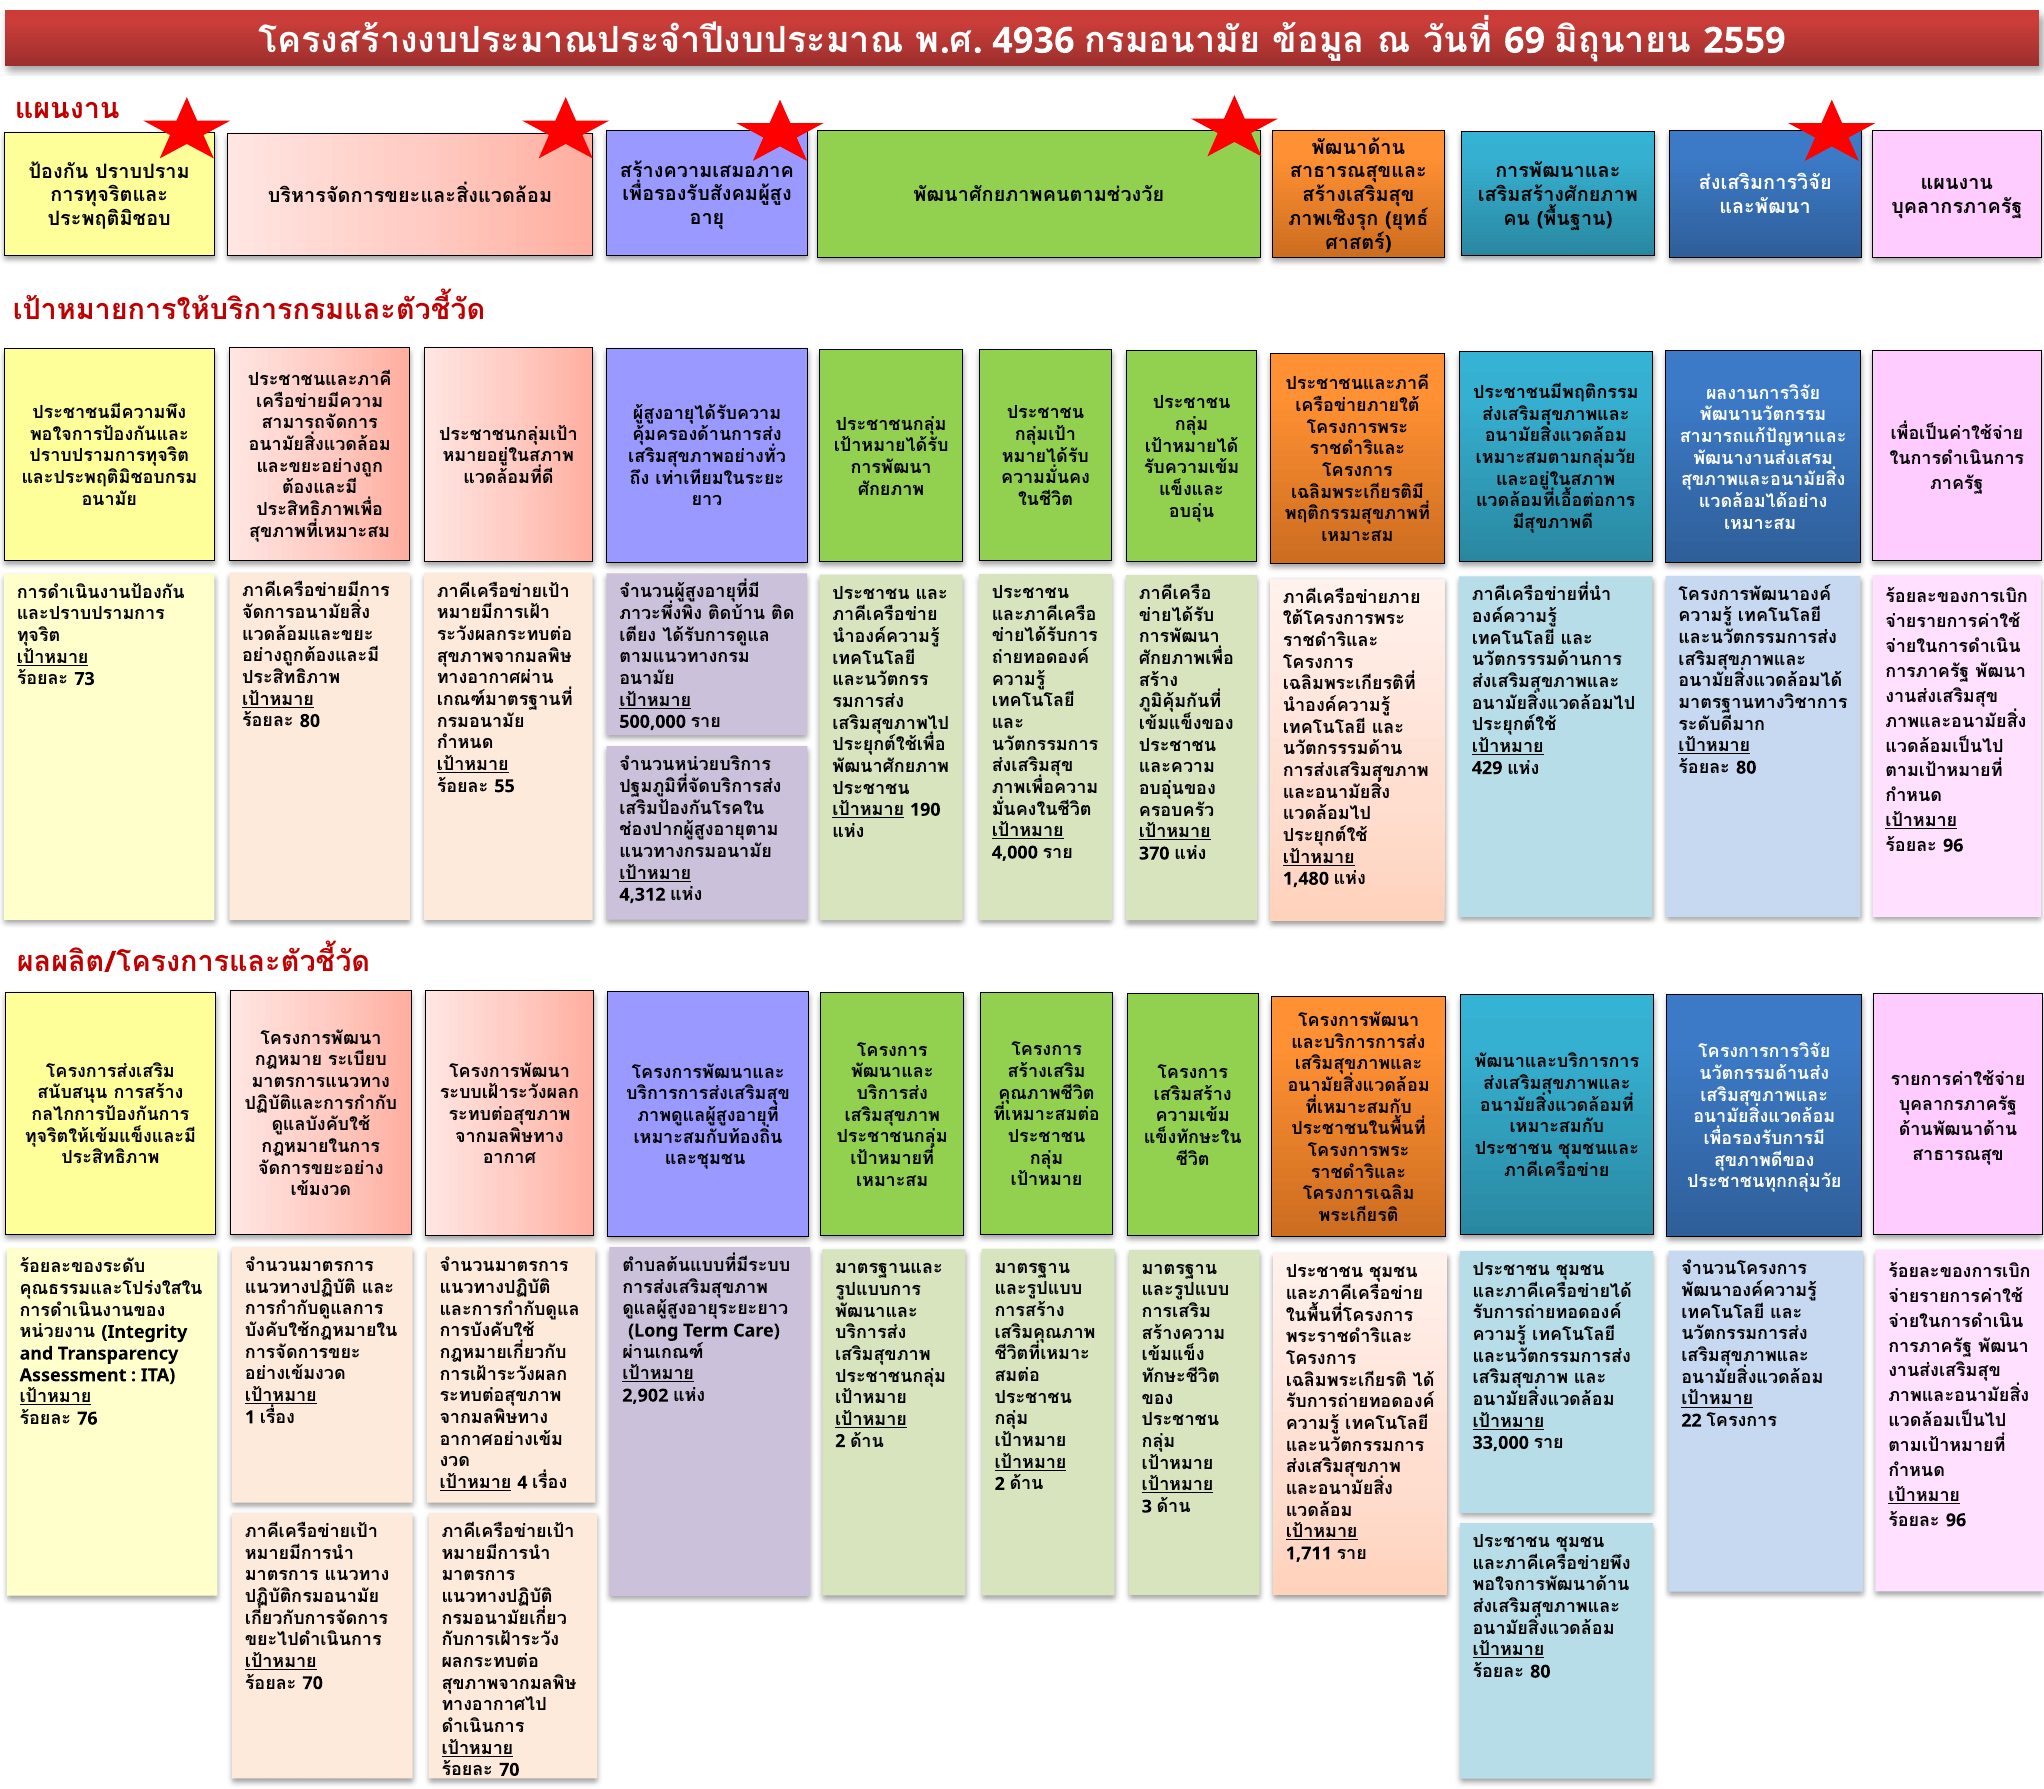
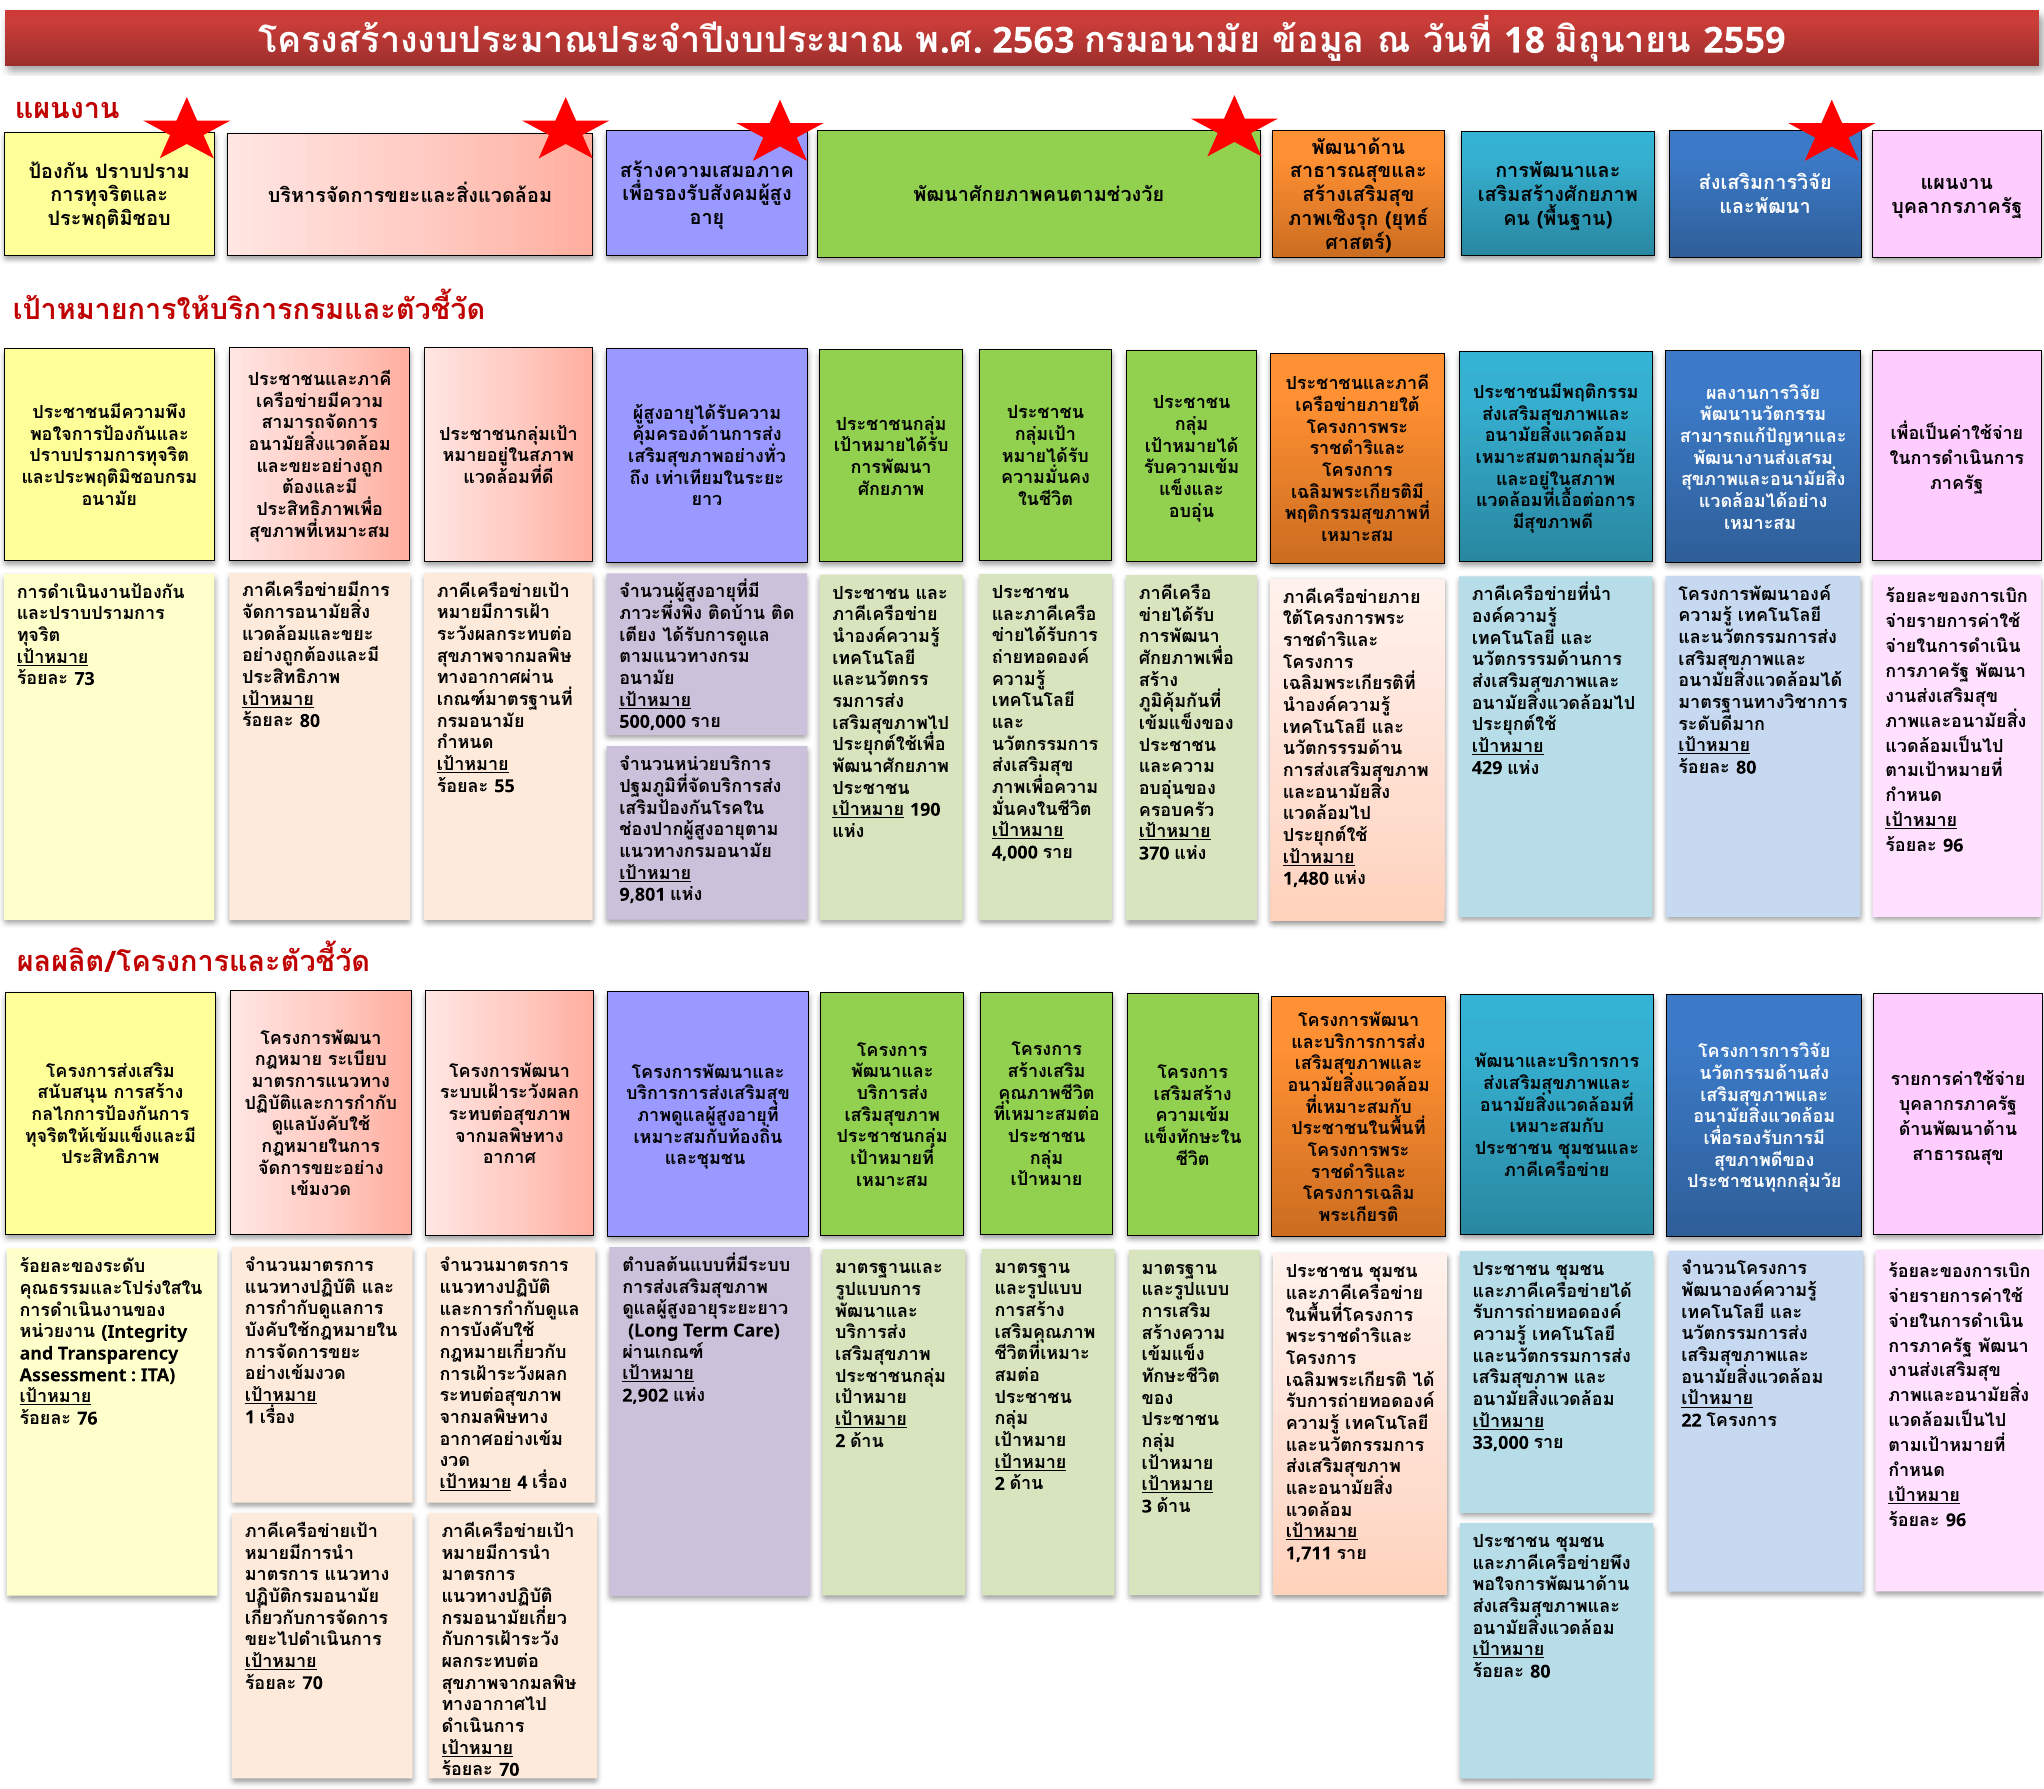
4936: 4936 -> 2563 (1033, 41)
69: 69 -> 18 (1525, 41)
4,312: 4,312 -> 9,801 (643, 894)
